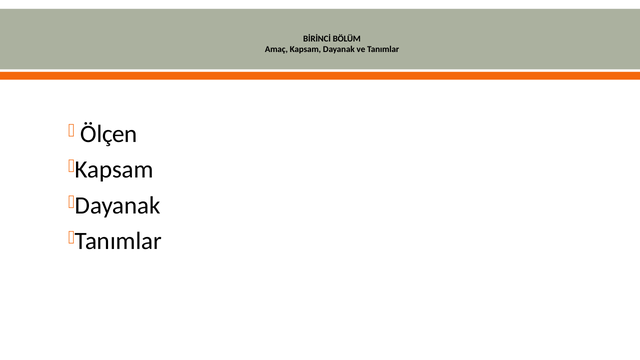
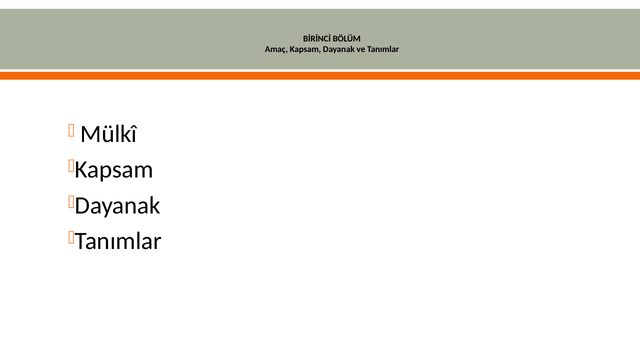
Ölçen: Ölçen -> Mülkî (109, 134)
